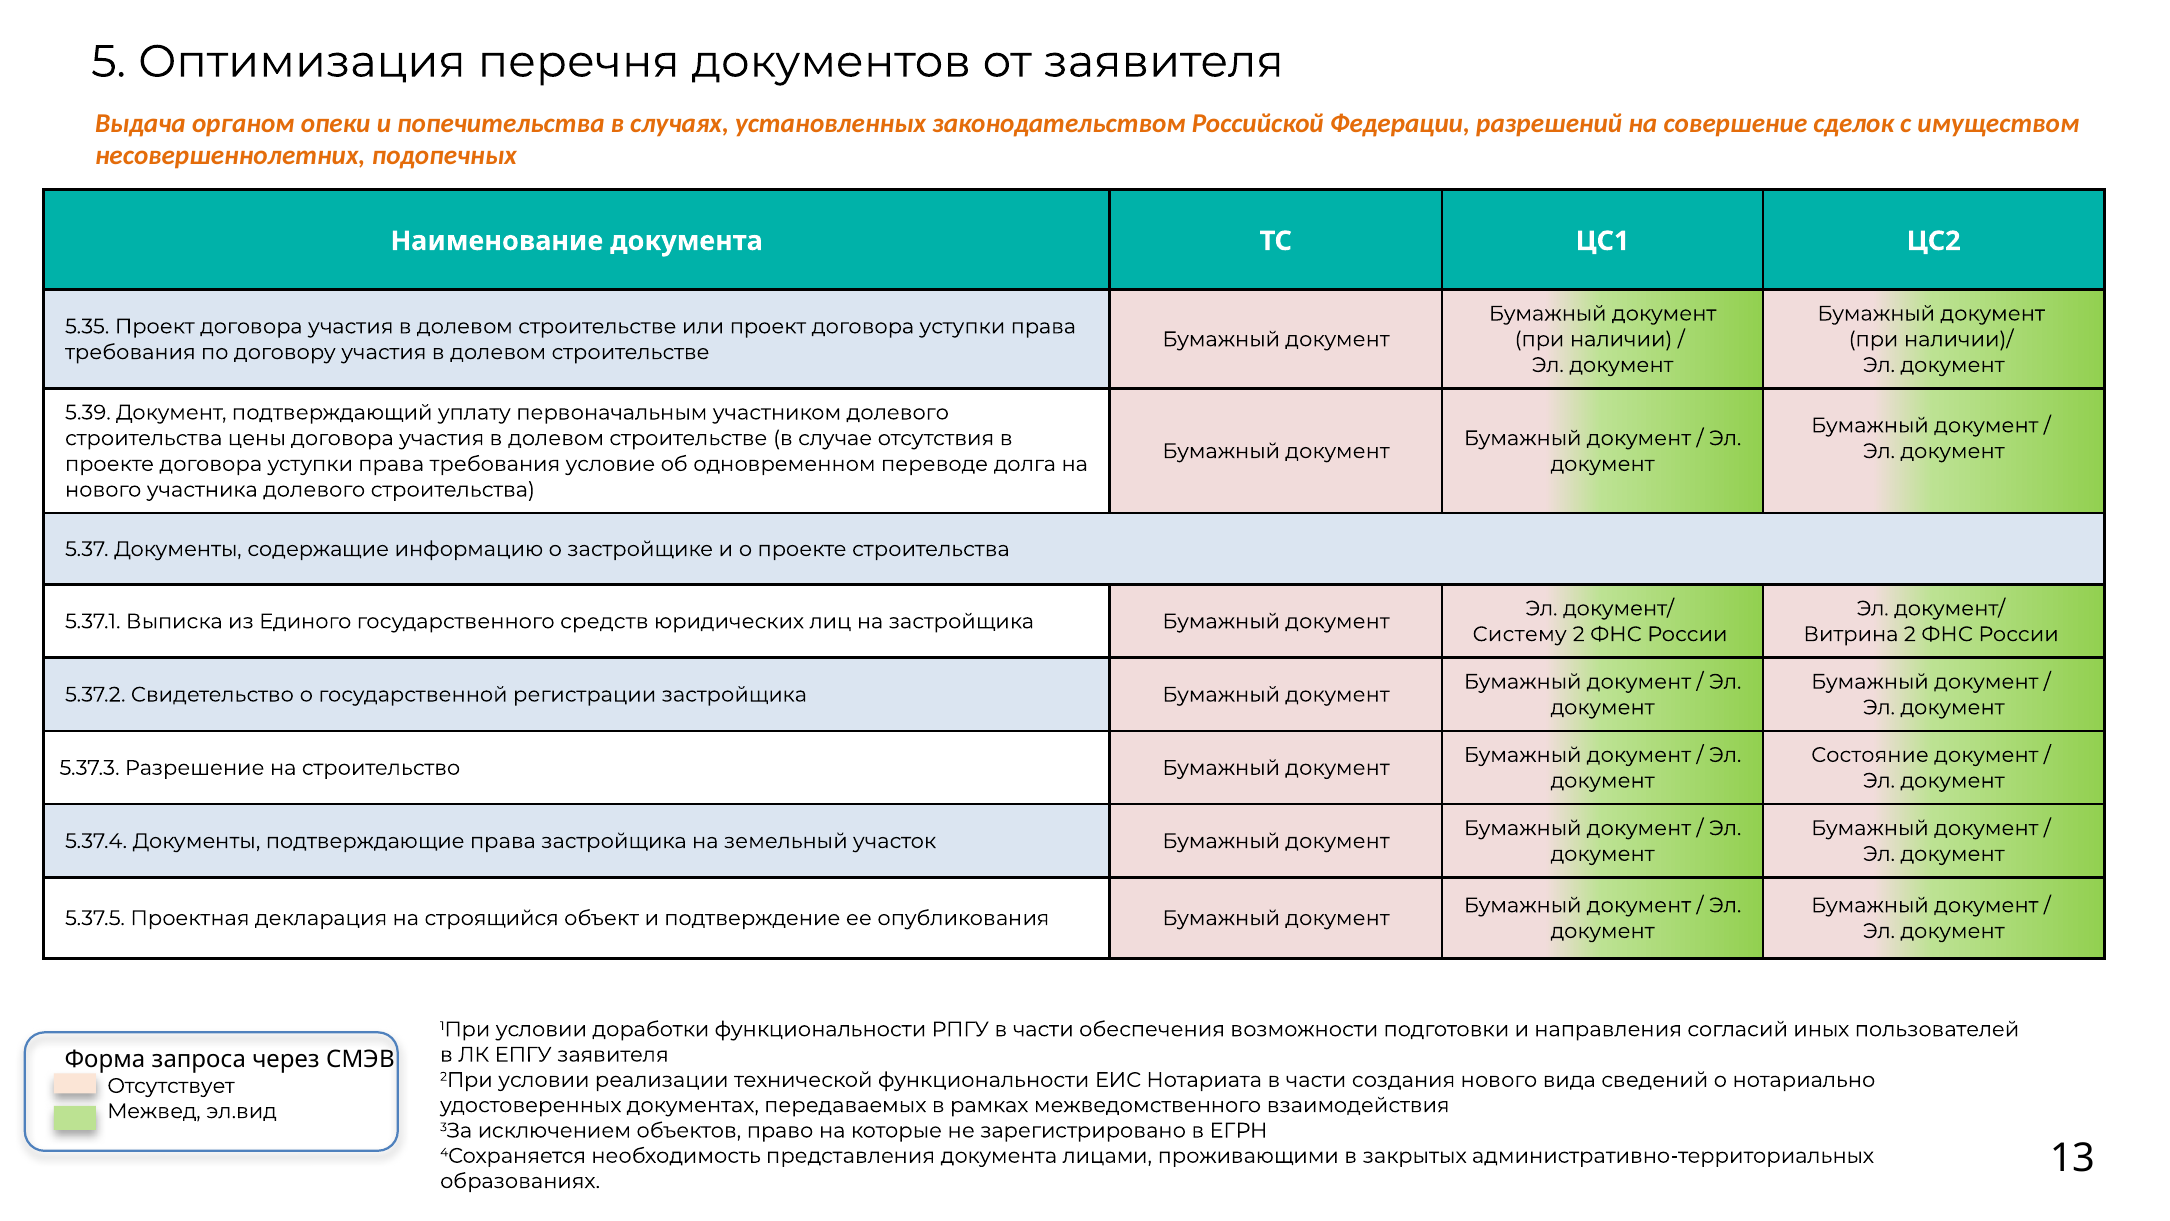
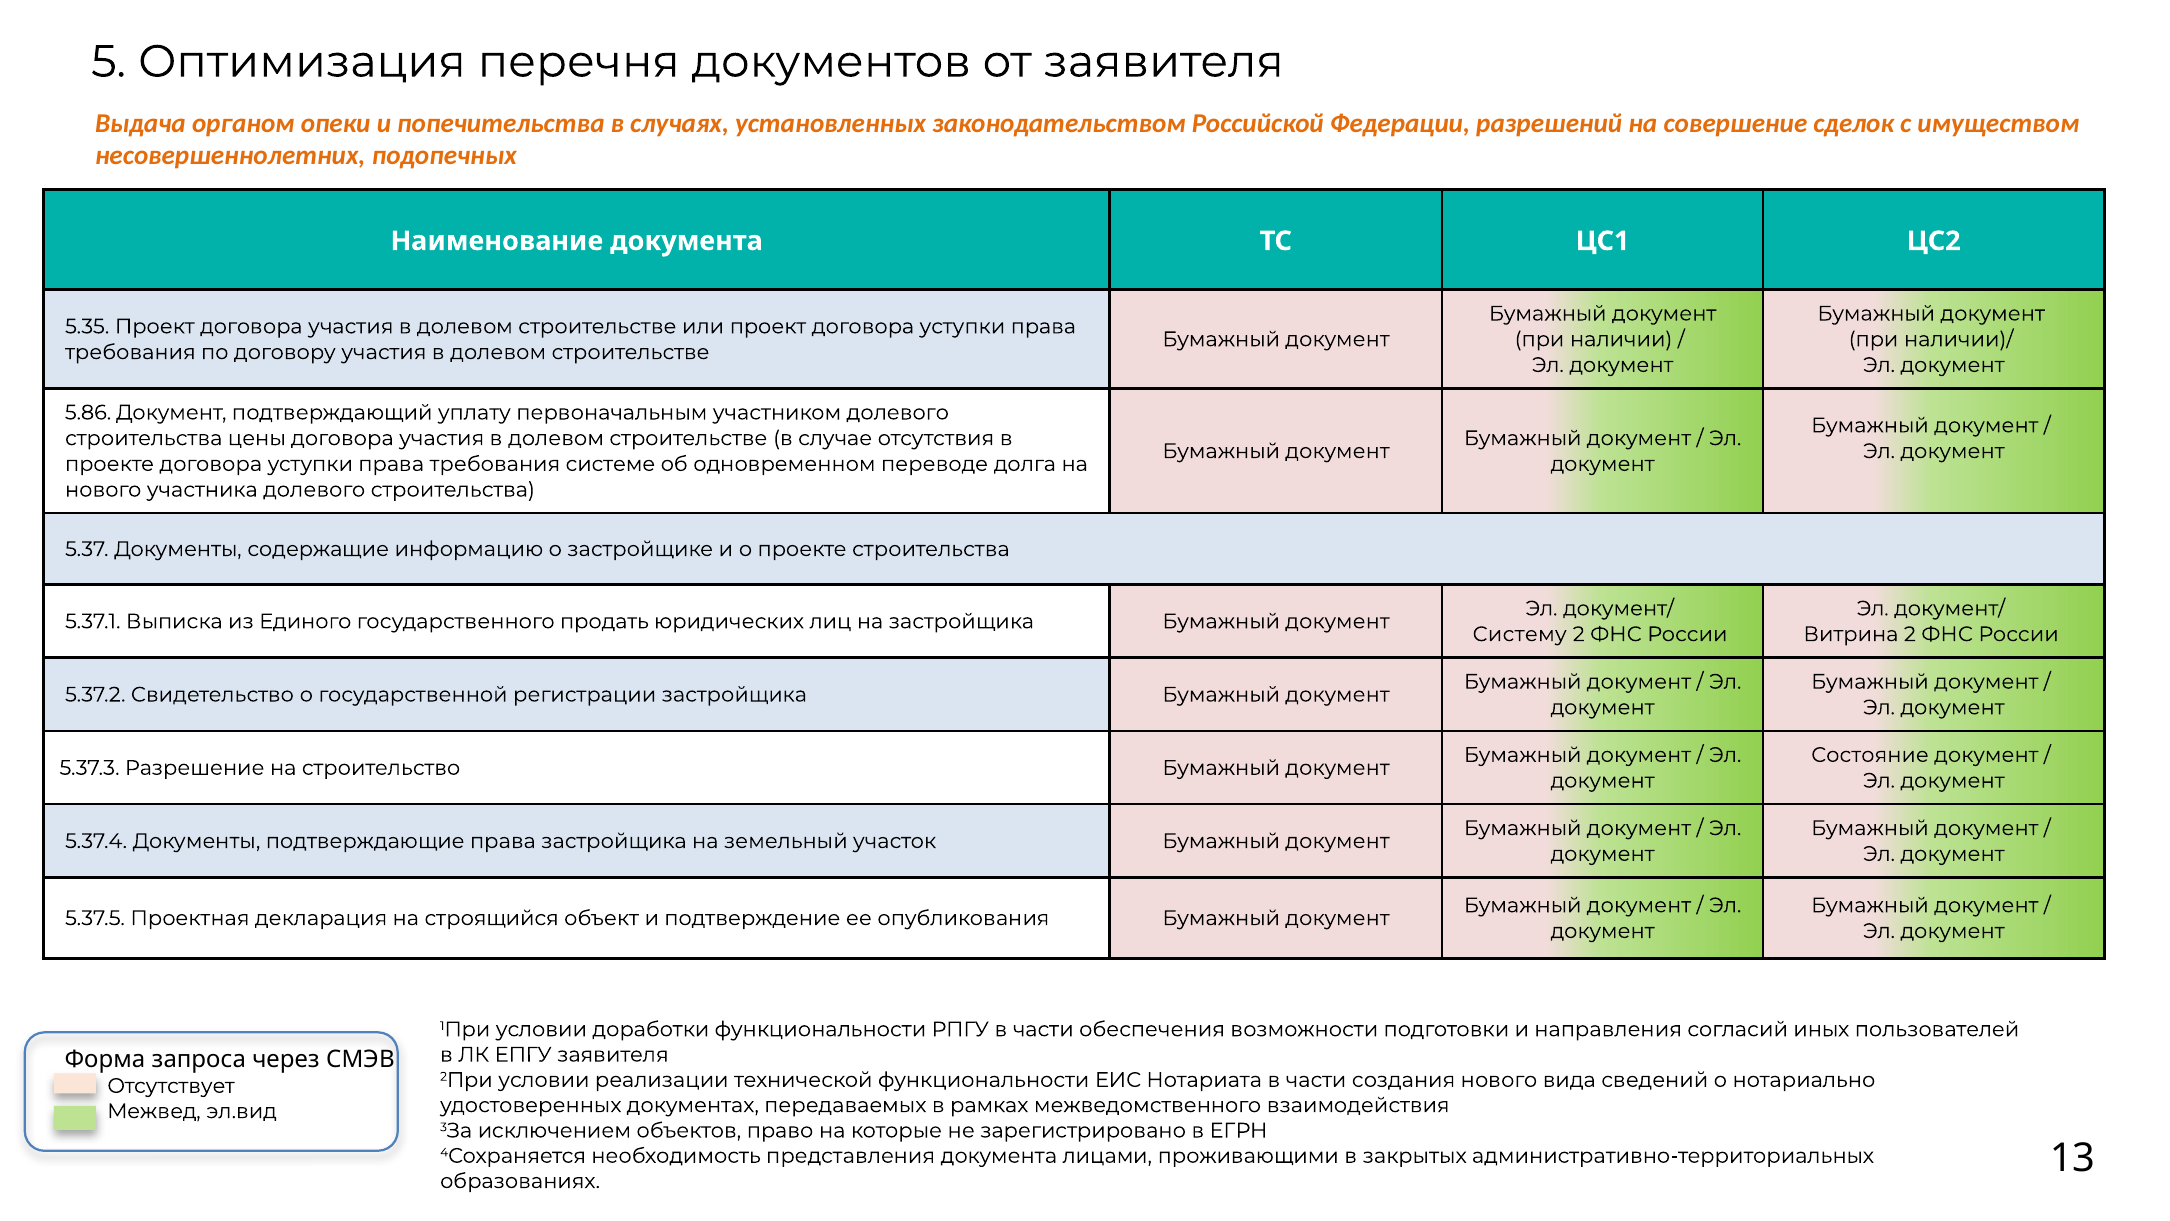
5.39: 5.39 -> 5.86 (88, 412)
условие: условие -> системе (610, 464)
средств: средств -> продать (604, 621)
